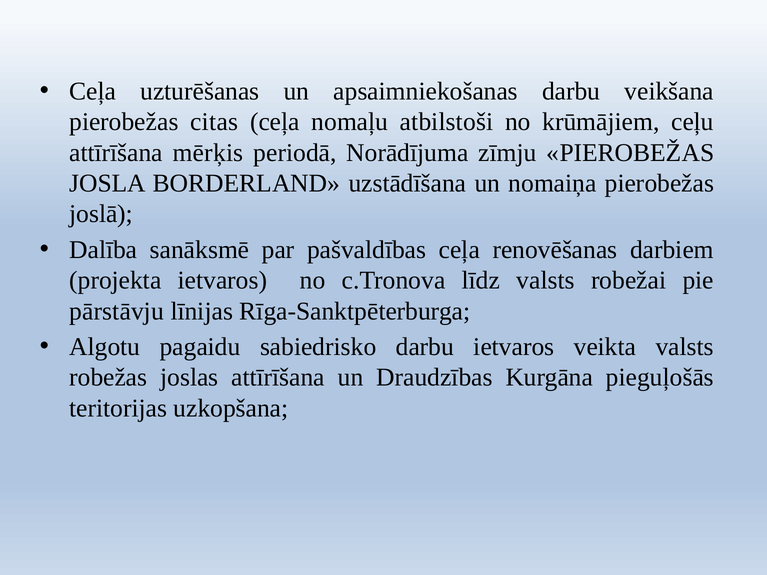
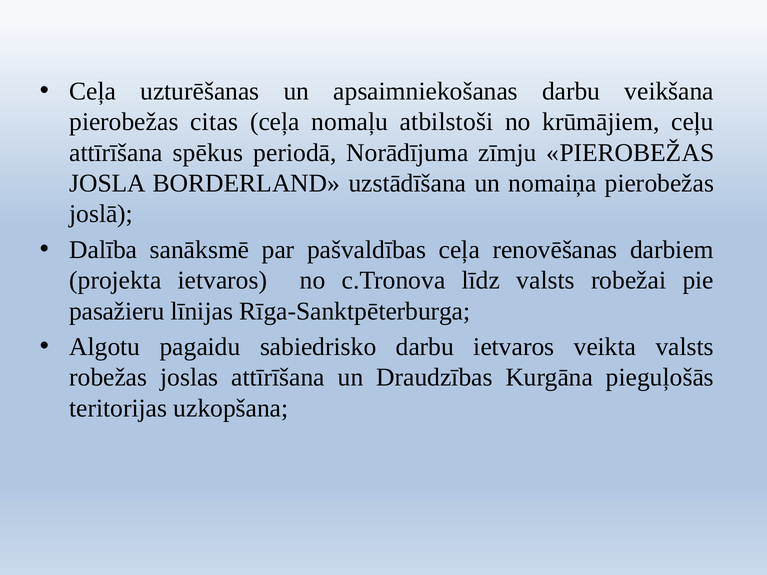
mērķis: mērķis -> spēkus (208, 153)
pārstāvju: pārstāvju -> pasažieru (117, 311)
